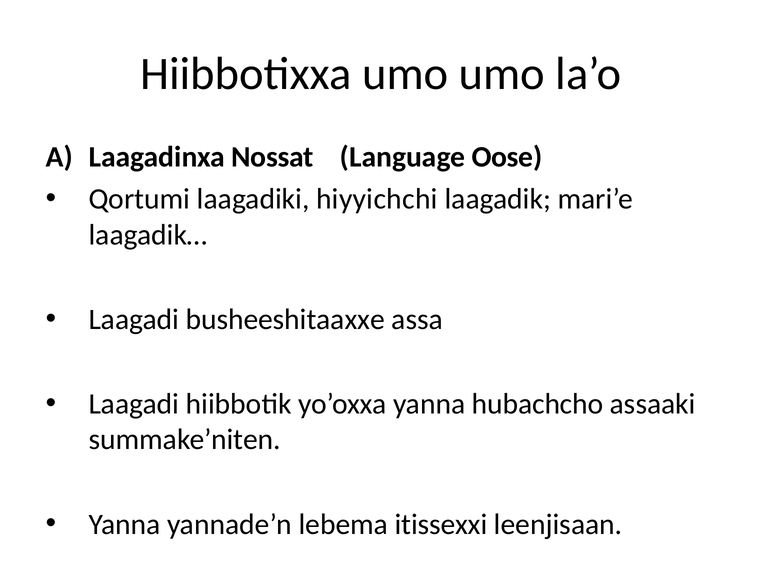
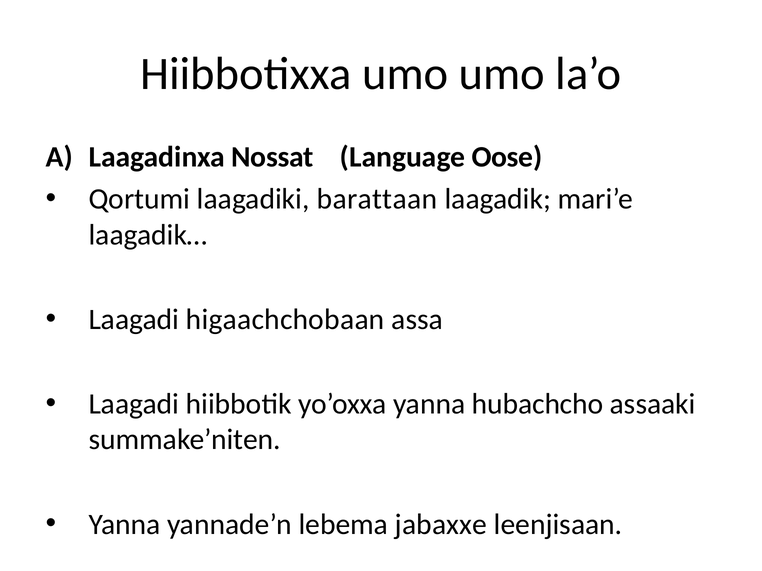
hiyyichchi: hiyyichchi -> barattaan (377, 199)
busheeshitaaxxe: busheeshitaaxxe -> higaachchobaan (285, 320)
itissexxi: itissexxi -> jabaxxe (441, 525)
